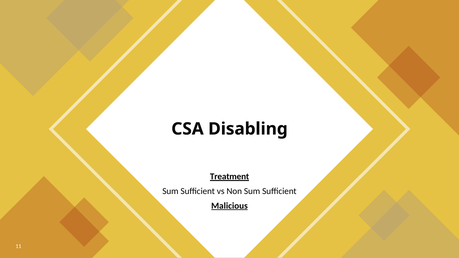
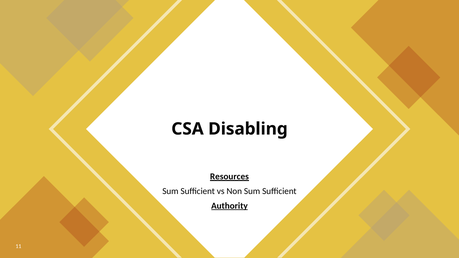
Treatment: Treatment -> Resources (229, 177)
Malicious: Malicious -> Authority (229, 206)
